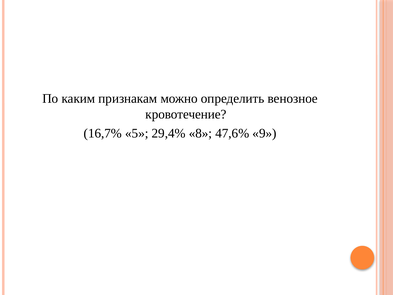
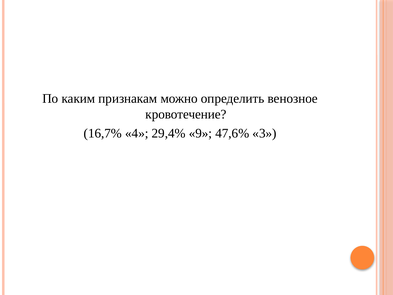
5: 5 -> 4 (137, 133)
8: 8 -> 9 (200, 133)
9: 9 -> 3 (264, 133)
